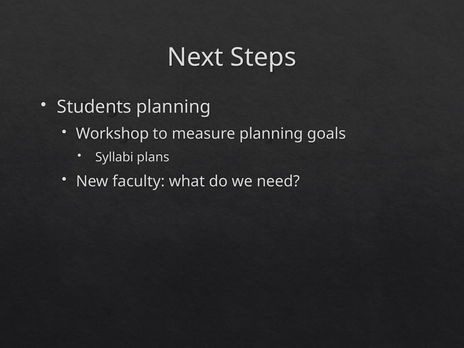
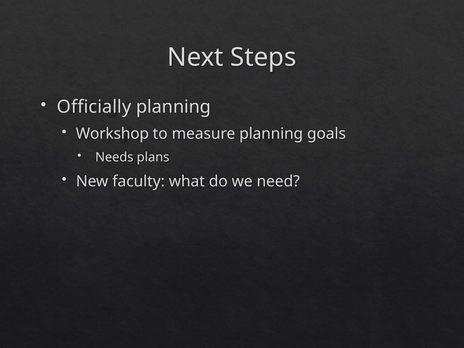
Students: Students -> Officially (94, 107)
Syllabi: Syllabi -> Needs (114, 157)
